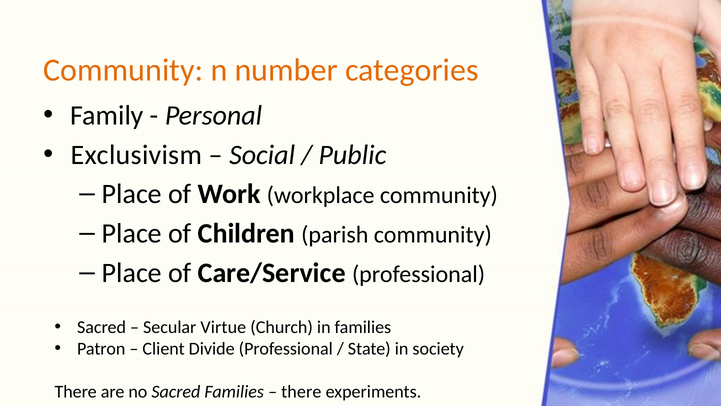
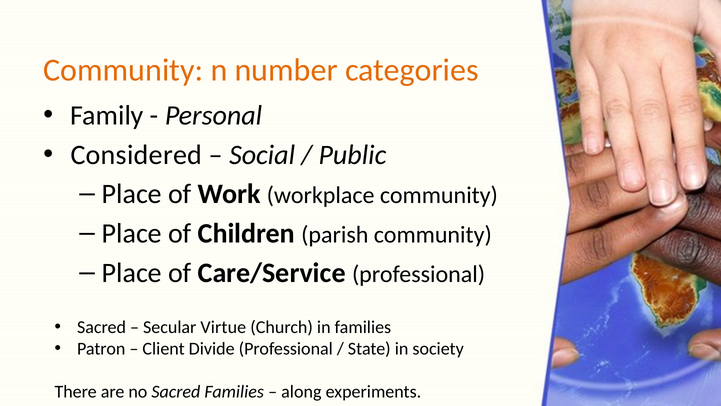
Exclusivism: Exclusivism -> Considered (136, 155)
there: there -> along (301, 392)
